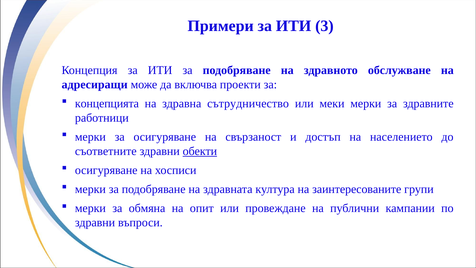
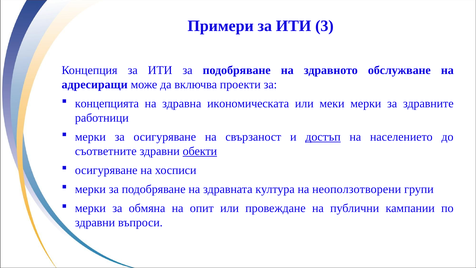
сътрудничество: сътрудничество -> икономическата (248, 104)
достъп underline: none -> present (323, 137)
заинтересованите: заинтересованите -> неоползотворени (357, 189)
